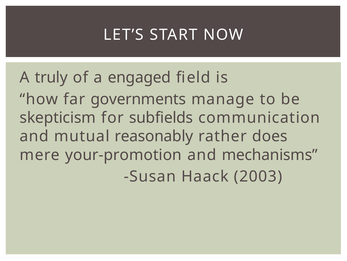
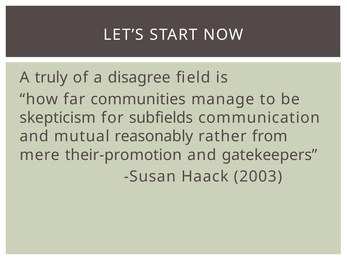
engaged: engaged -> disagree (139, 77)
governments: governments -> communities (138, 99)
does: does -> from (270, 136)
your-promotion: your-promotion -> their-promotion (123, 155)
mechanisms: mechanisms -> gatekeepers (270, 155)
